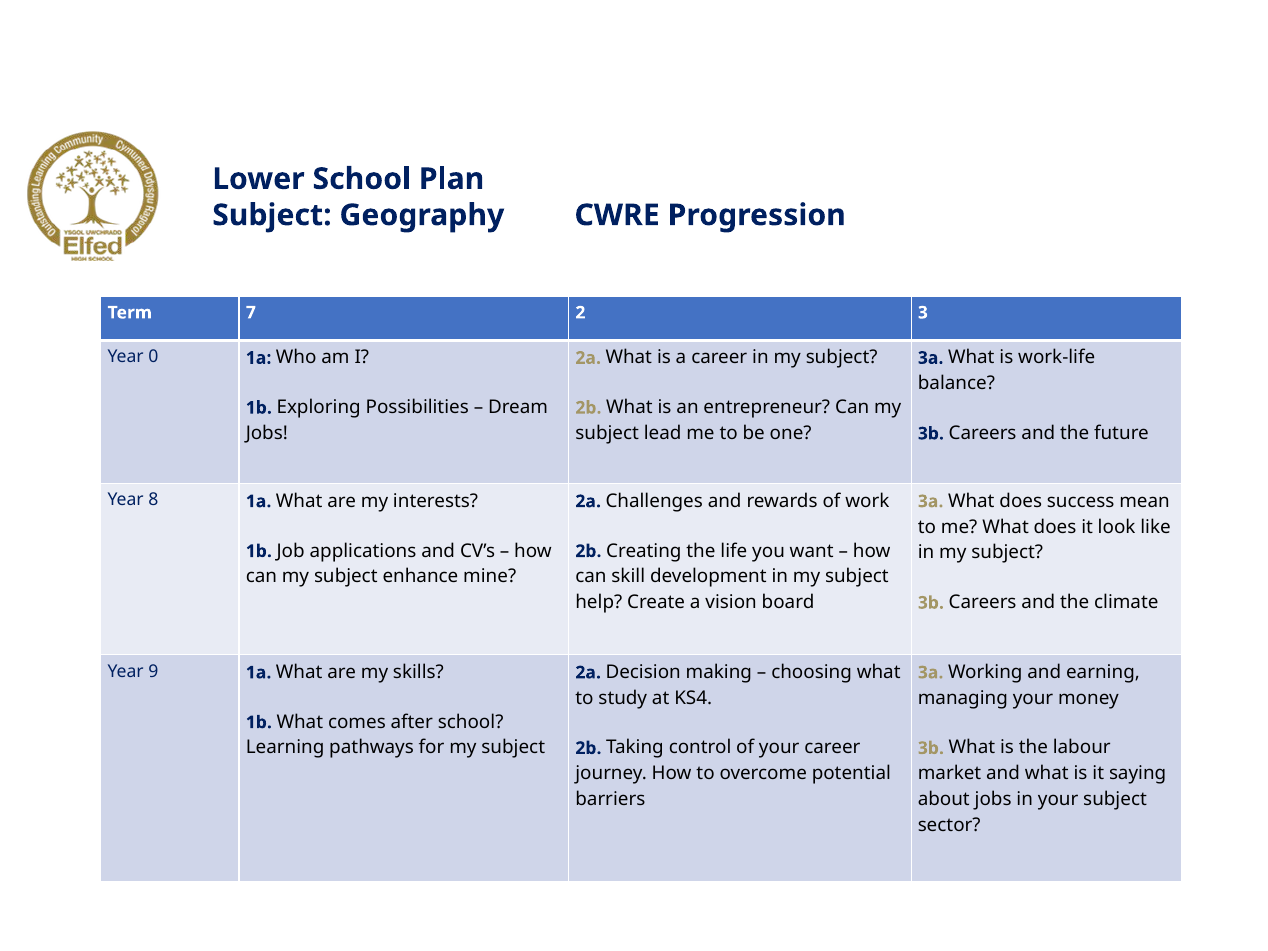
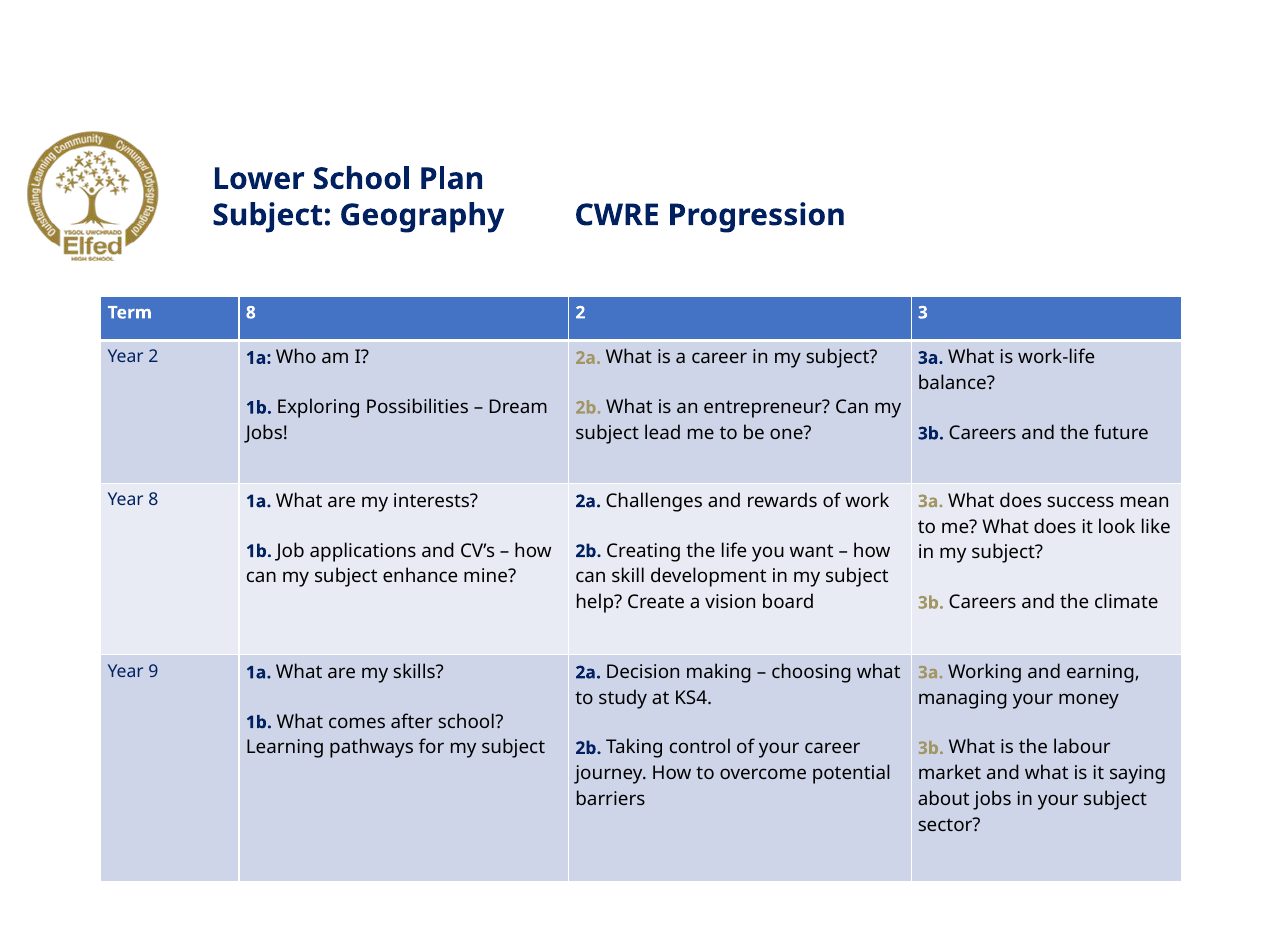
Term 7: 7 -> 8 (251, 313)
Year 0: 0 -> 2 (153, 357)
